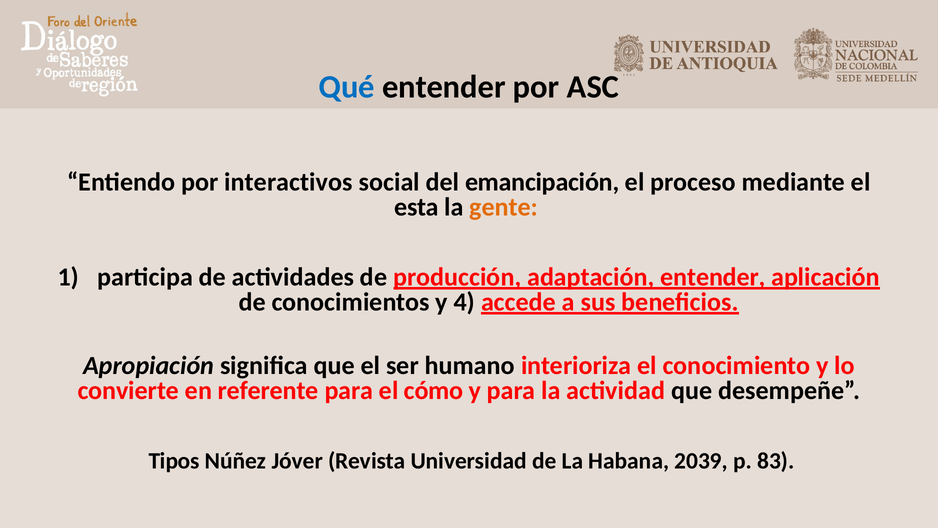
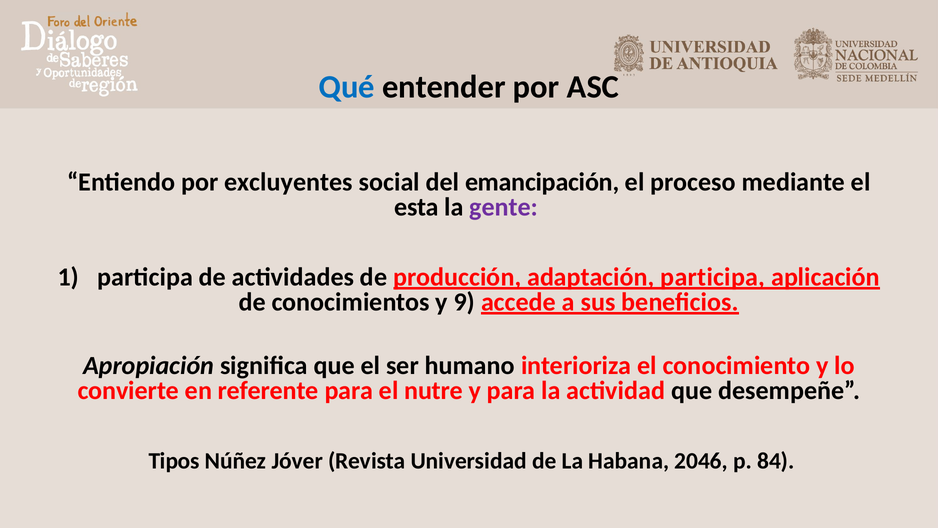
interactivos: interactivos -> excluyentes (289, 182)
gente colour: orange -> purple (504, 207)
adaptación entender: entender -> participa (713, 277)
4: 4 -> 9 (464, 302)
cómo: cómo -> nutre (434, 390)
2039: 2039 -> 2046 (701, 461)
83: 83 -> 84 (776, 461)
